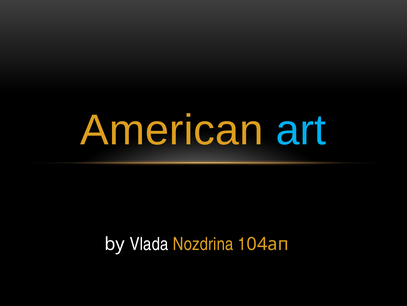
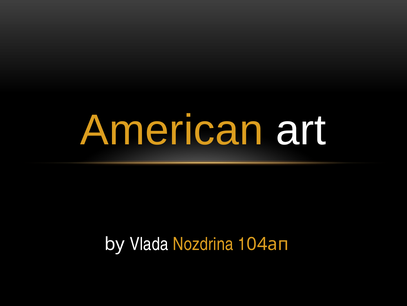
art colour: light blue -> white (301, 130)
